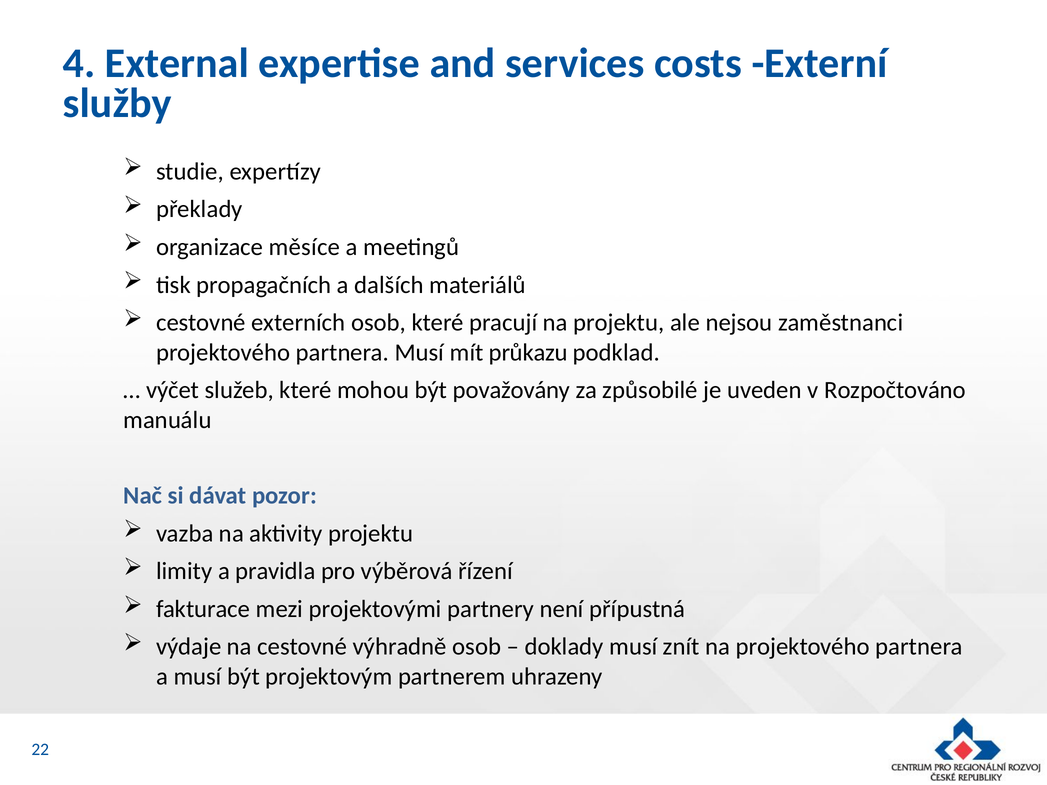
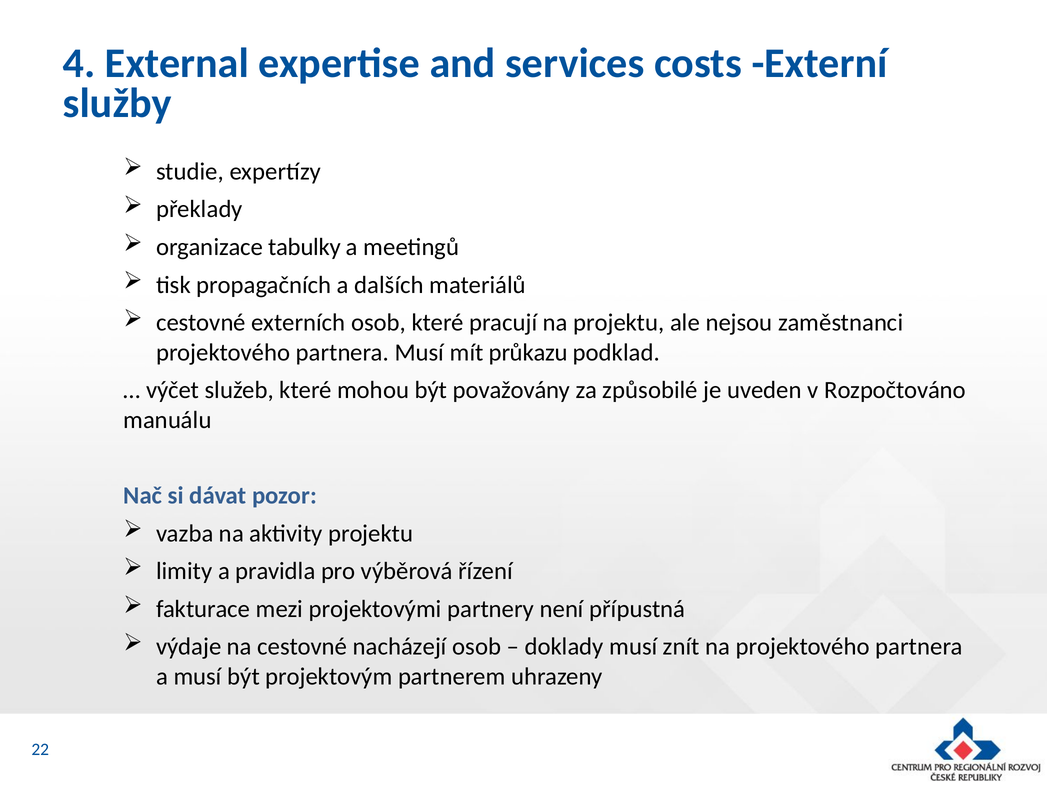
měsíce: měsíce -> tabulky (305, 247)
výhradně: výhradně -> nacházejí (400, 647)
